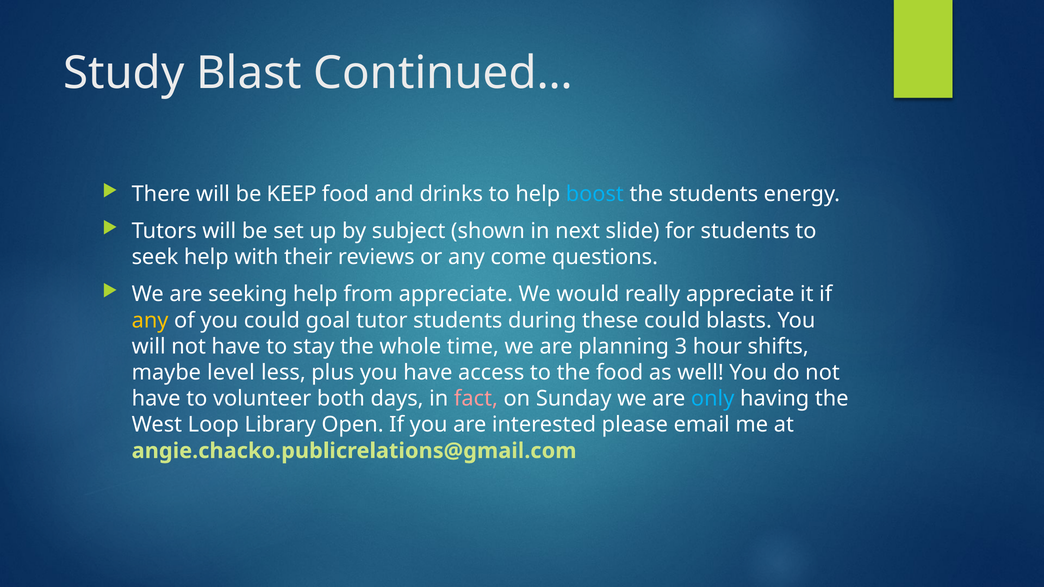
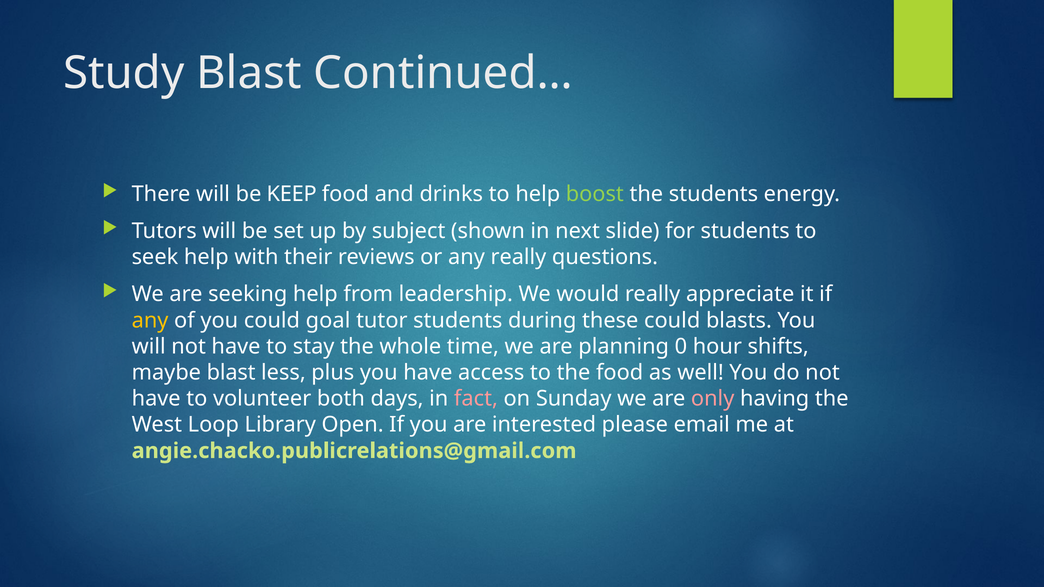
boost colour: light blue -> light green (595, 194)
any come: come -> really (518, 257)
from appreciate: appreciate -> leadership (456, 294)
3: 3 -> 0 (681, 347)
maybe level: level -> blast (231, 373)
only colour: light blue -> pink (713, 399)
